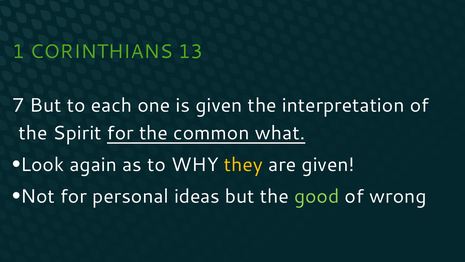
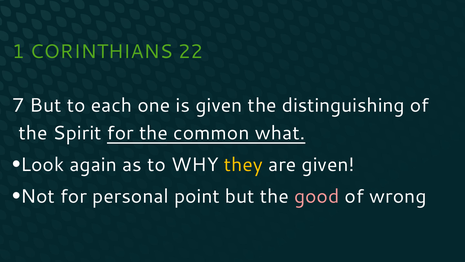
13: 13 -> 22 (191, 52)
interpretation: interpretation -> distinguishing (343, 105)
ideas: ideas -> point (197, 196)
good colour: light green -> pink (317, 196)
